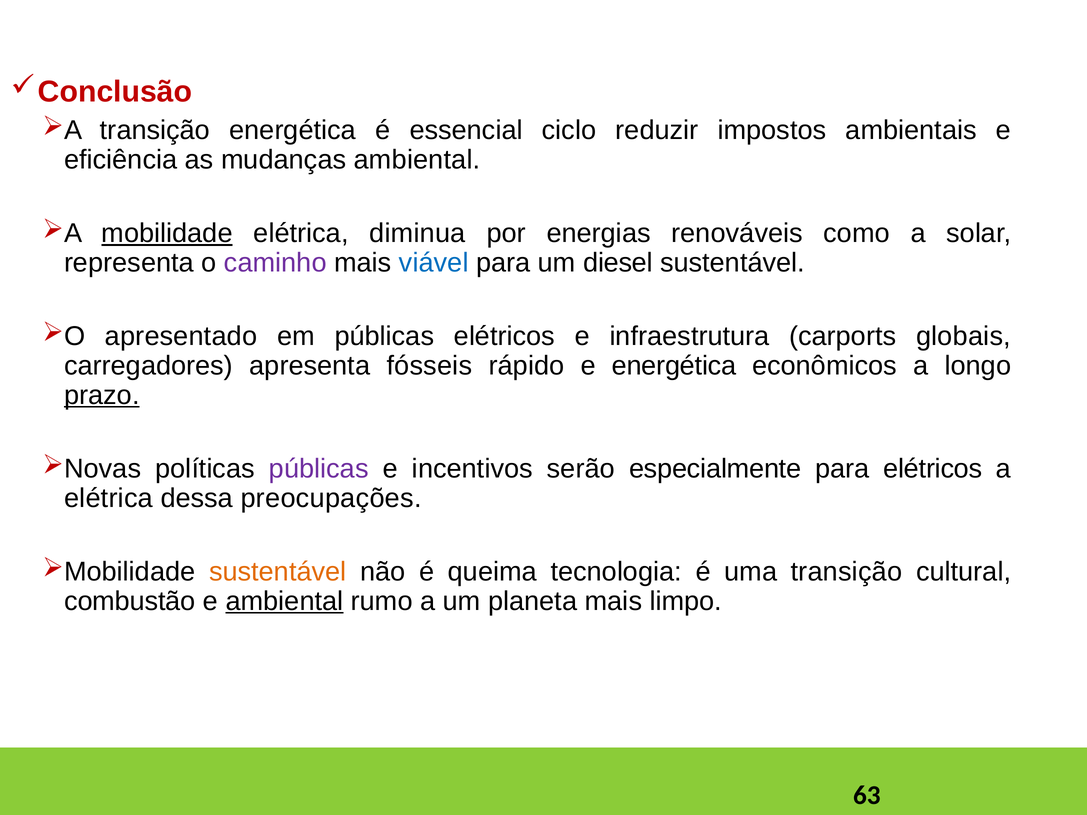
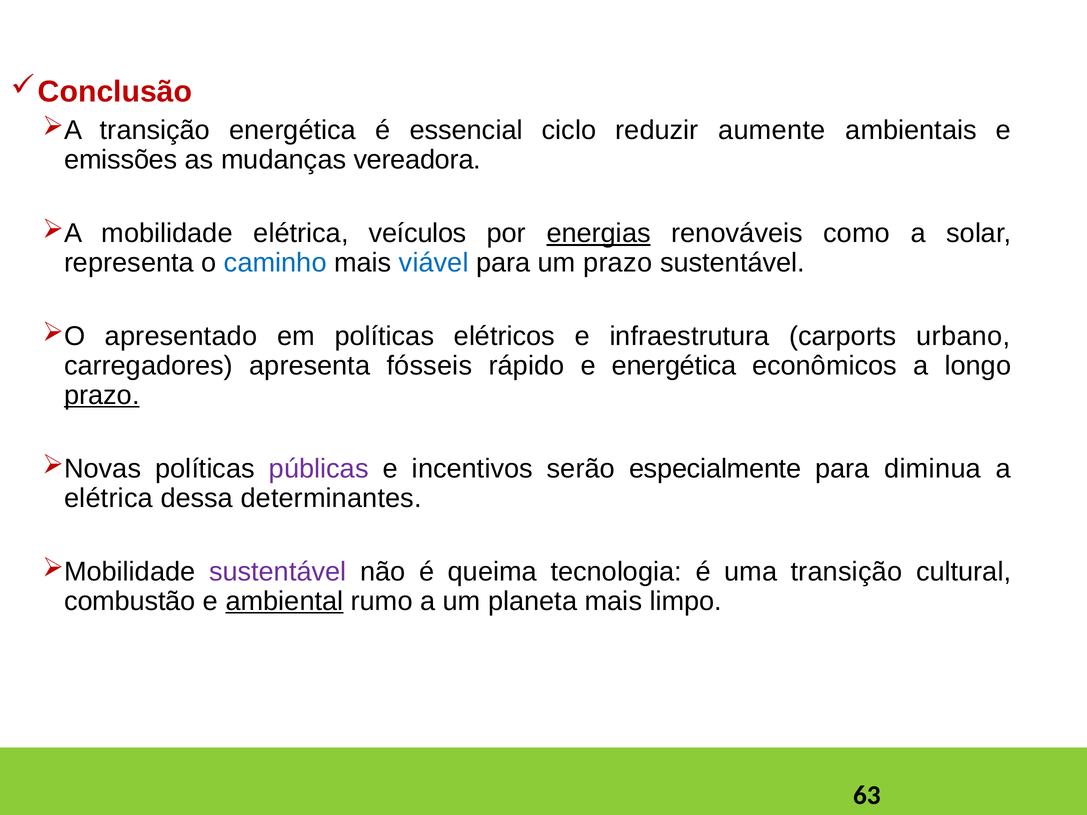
impostos: impostos -> aumente (772, 130)
eficiência: eficiência -> emissões (121, 160)
mudanças ambiental: ambiental -> vereadora (417, 160)
mobilidade underline: present -> none (167, 233)
diminua: diminua -> veículos (418, 233)
energias underline: none -> present (599, 233)
caminho colour: purple -> blue (275, 263)
um diesel: diesel -> prazo (618, 263)
em públicas: públicas -> políticas (384, 337)
globais: globais -> urbano (963, 337)
para elétricos: elétricos -> diminua (933, 469)
preocupações: preocupações -> determinantes (331, 498)
sustentável colour: orange -> purple (278, 572)
